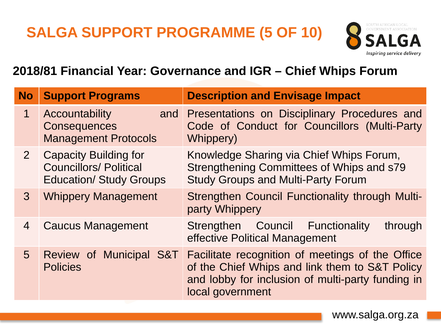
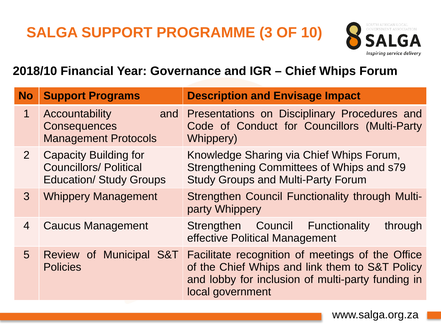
PROGRAMME 5: 5 -> 3 (266, 33)
2018/81: 2018/81 -> 2018/10 (35, 71)
